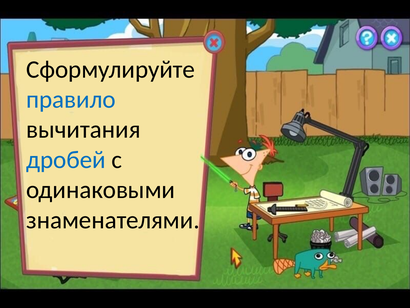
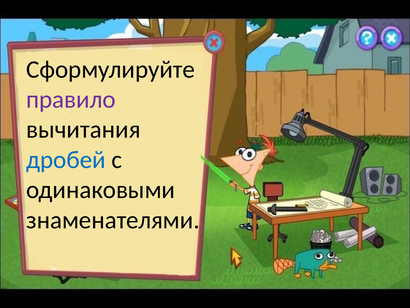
правило colour: blue -> purple (71, 99)
